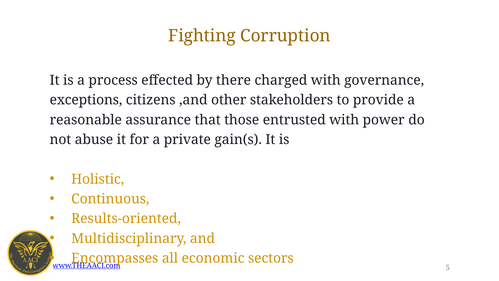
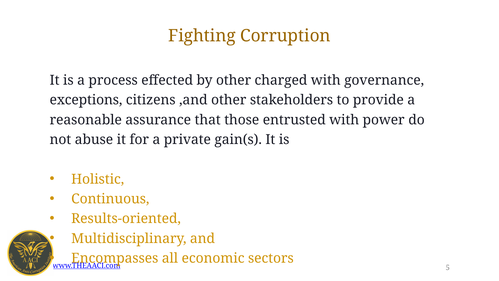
by there: there -> other (234, 80)
